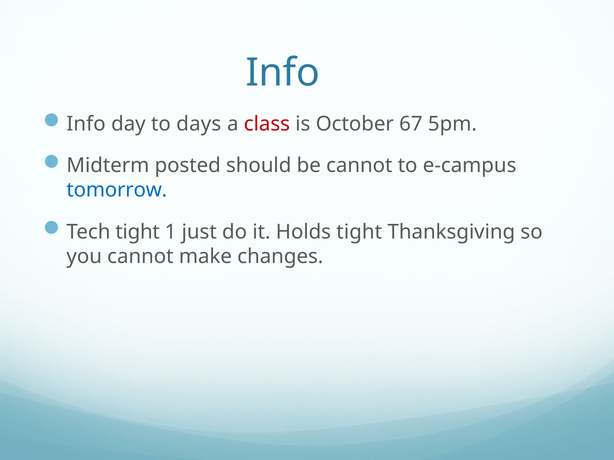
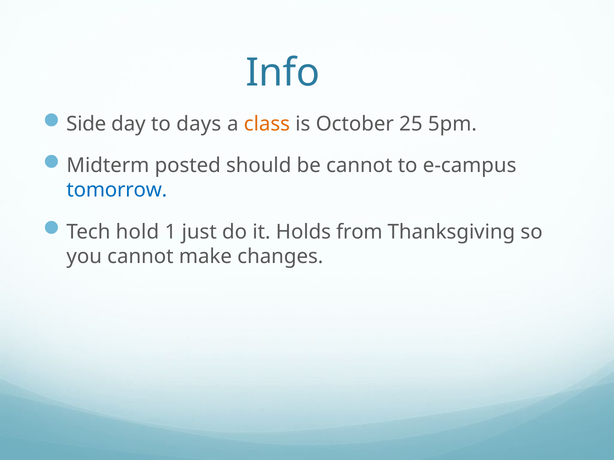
Info: Info -> Side (86, 124)
class colour: red -> orange (267, 124)
67: 67 -> 25 (411, 124)
Tech tight: tight -> hold (137, 232)
Holds tight: tight -> from (359, 232)
